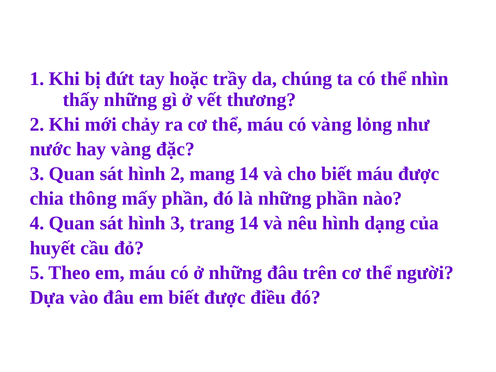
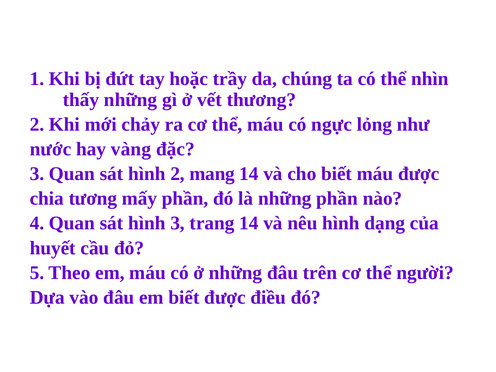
có vàng: vàng -> ngực (332, 124)
thông: thông -> tương (93, 199)
